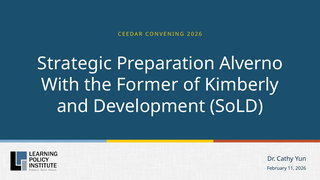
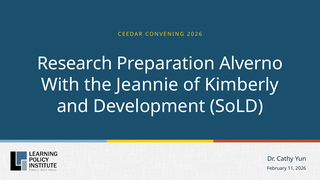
Strategic: Strategic -> Research (75, 64)
Former: Former -> Jeannie (147, 85)
